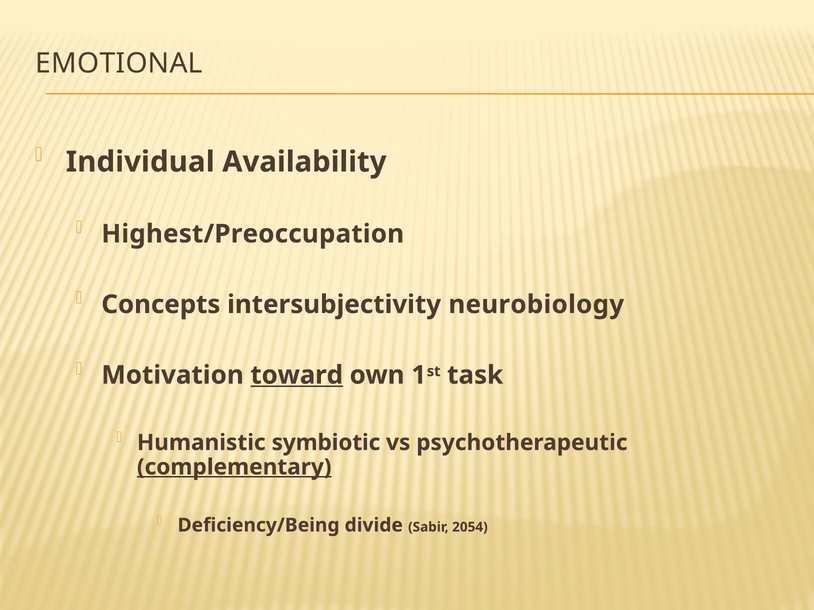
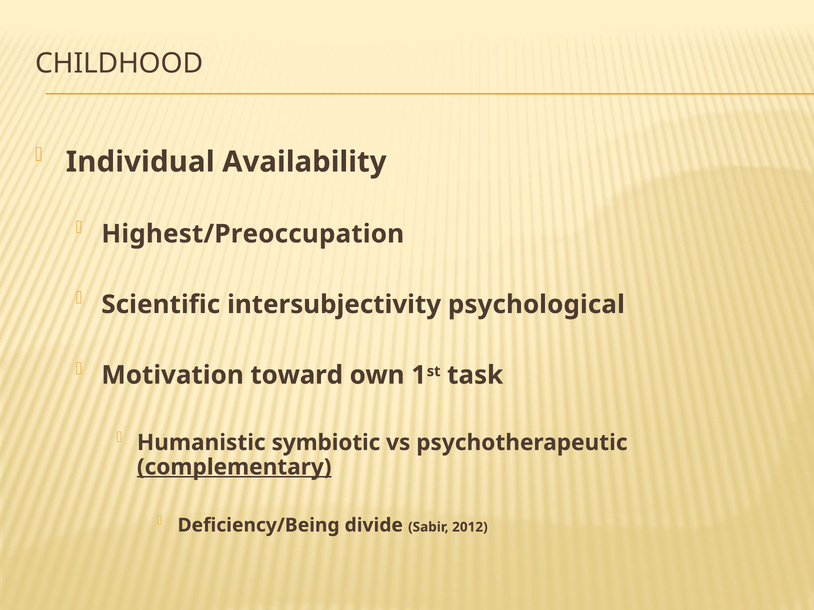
EMOTIONAL: EMOTIONAL -> CHILDHOOD (119, 64)
Concepts: Concepts -> Scientific (161, 305)
neurobiology: neurobiology -> psychological (536, 305)
toward underline: present -> none (297, 375)
2054: 2054 -> 2012 (470, 527)
